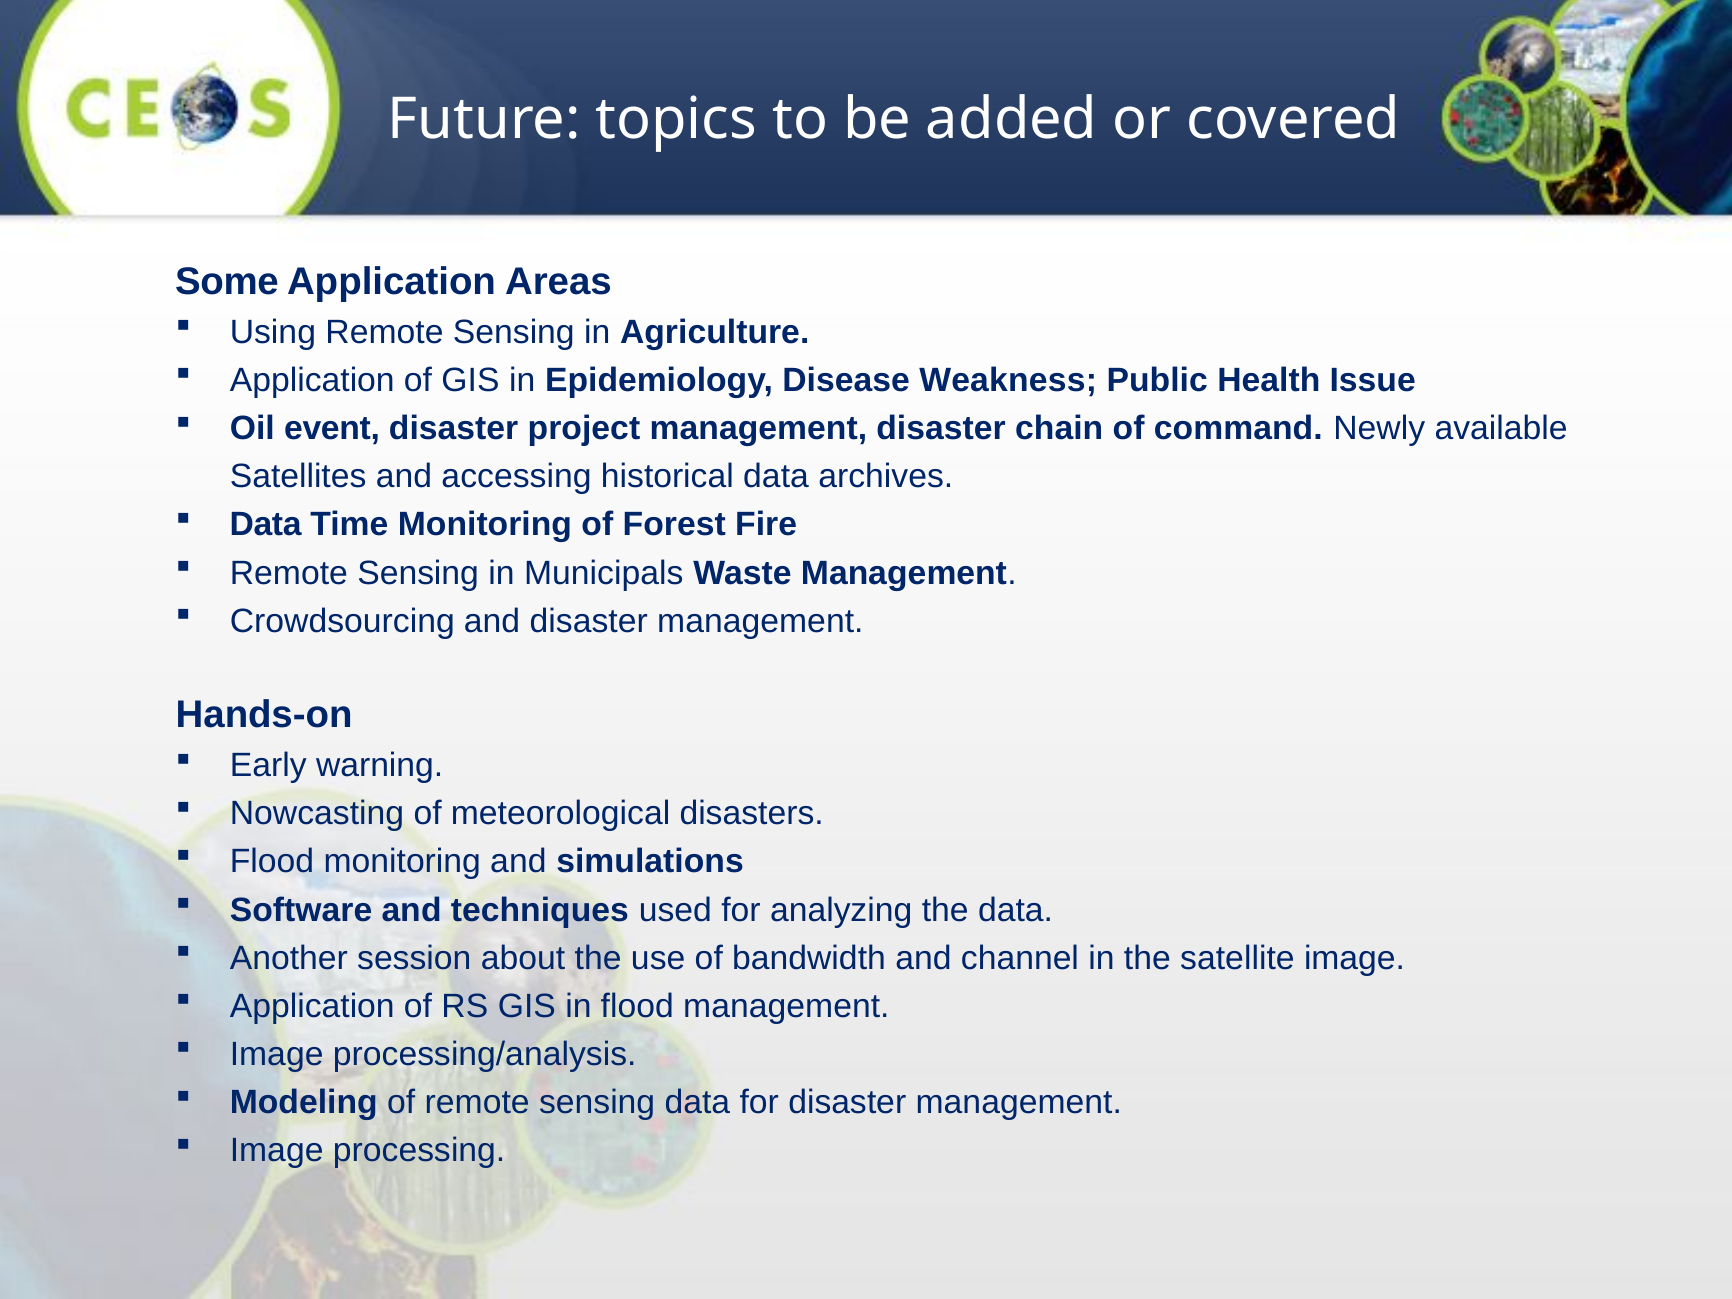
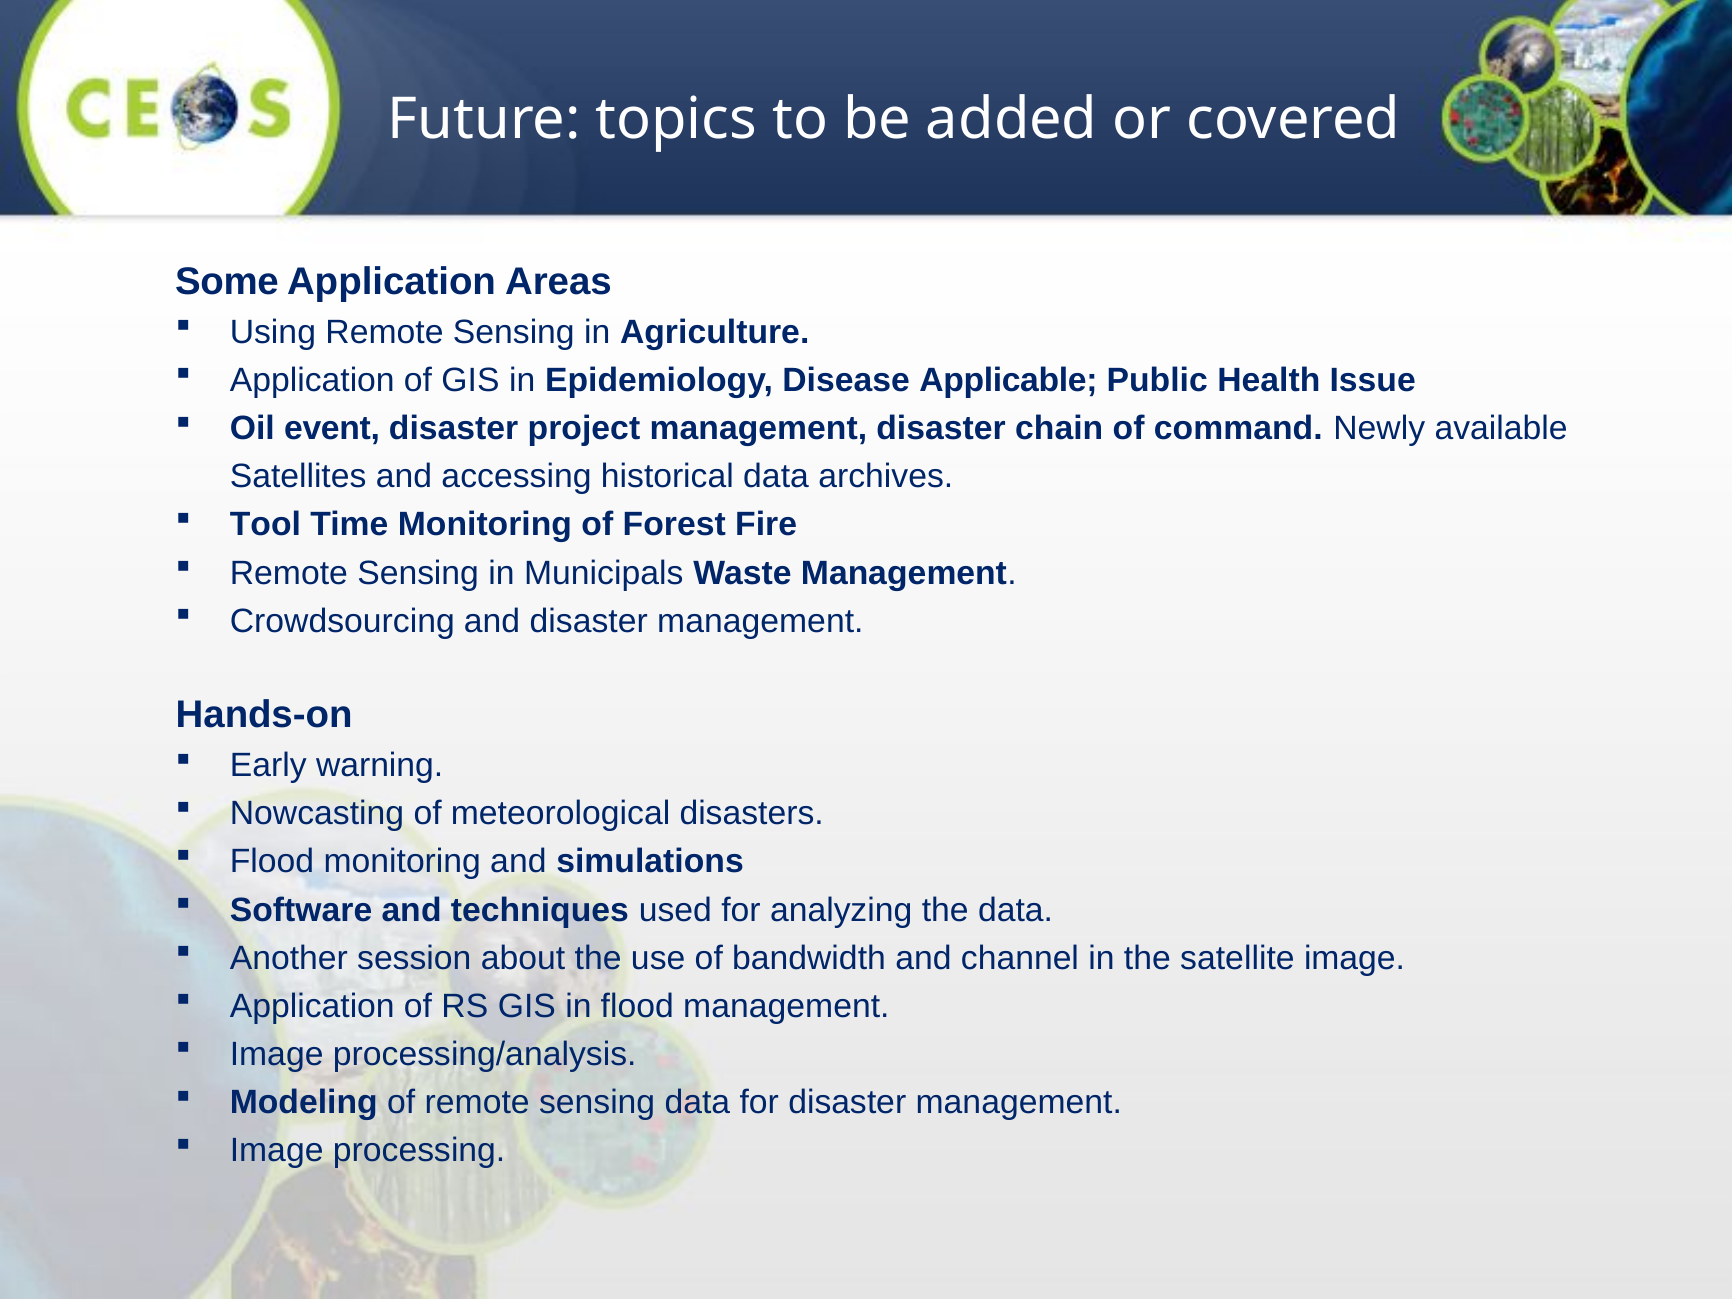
Weakness: Weakness -> Applicable (1008, 380)
Data: Data -> Tool (265, 525)
